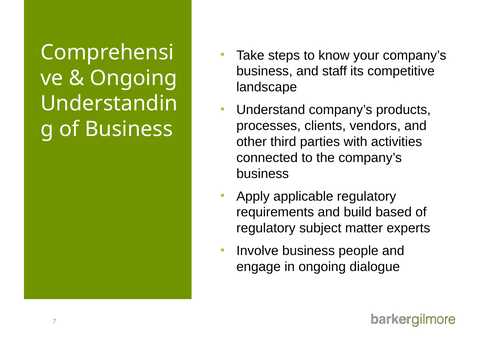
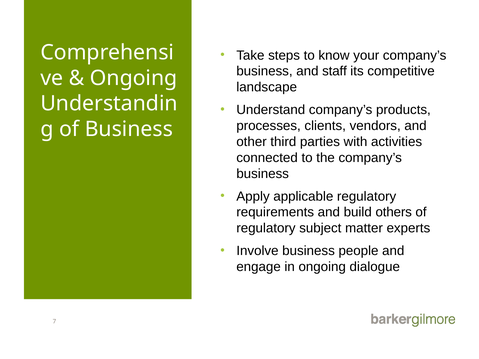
based: based -> others (394, 212)
